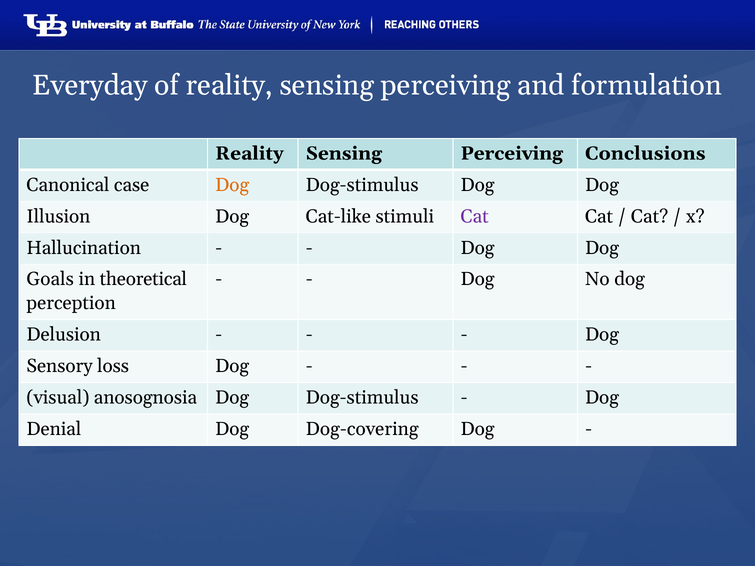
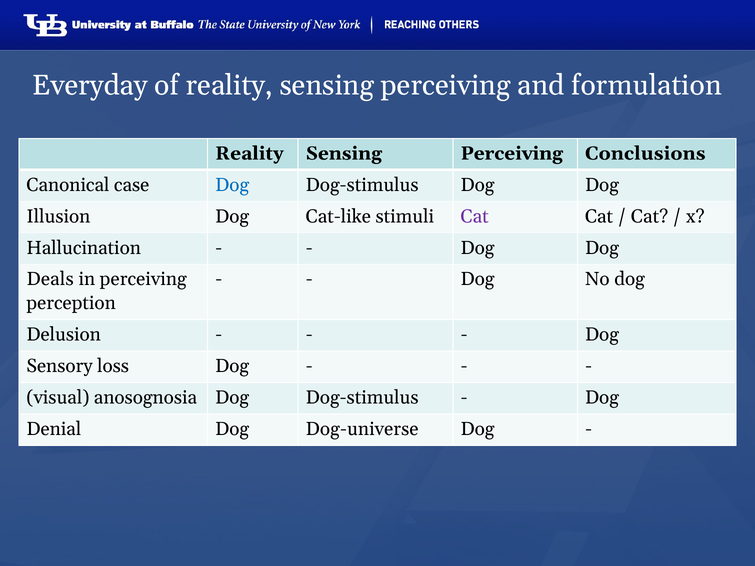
Dog colour: orange -> blue (232, 185)
Goals: Goals -> Deals (50, 279)
in theoretical: theoretical -> perceiving (143, 279)
Dog-covering: Dog-covering -> Dog-universe (362, 429)
